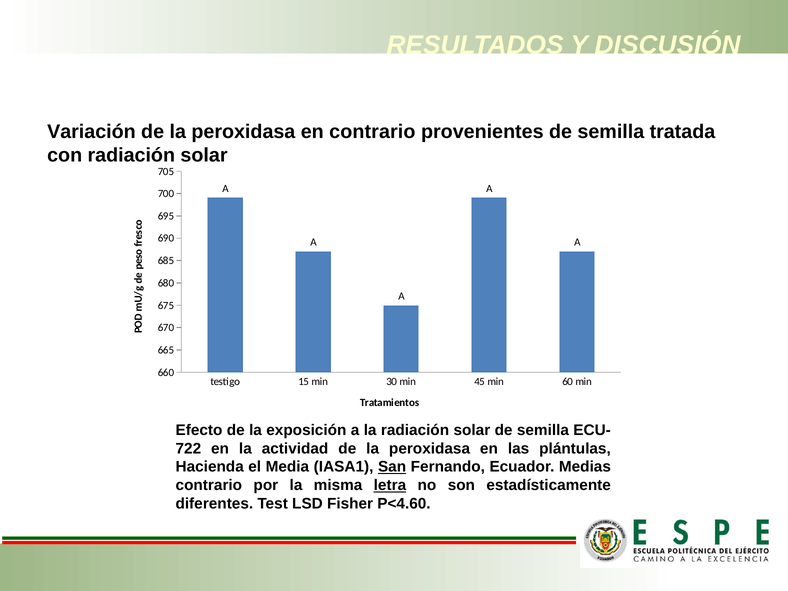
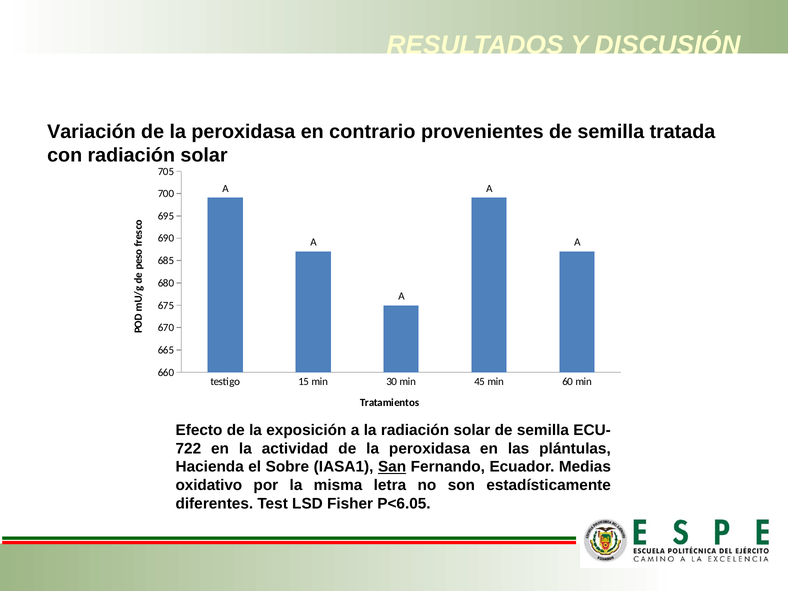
Media: Media -> Sobre (287, 467)
contrario: contrario -> oxidativo (209, 485)
letra underline: present -> none (390, 485)
P<4.60: P<4.60 -> P<6.05 (404, 504)
